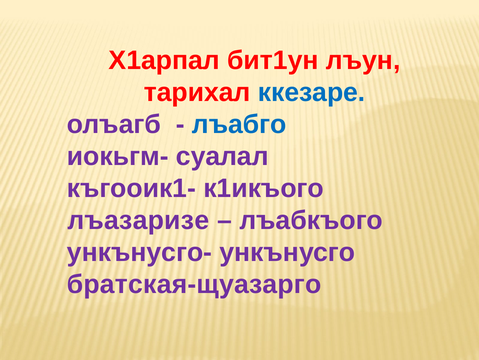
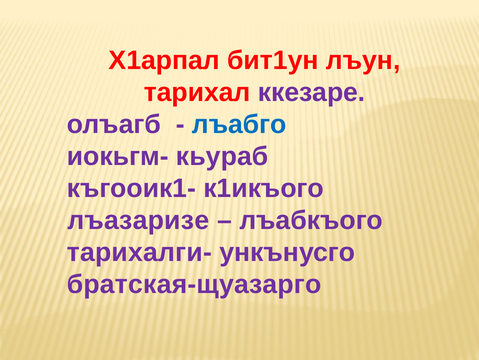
ккезаре colour: blue -> purple (312, 92)
суалал: суалал -> кьураб (222, 156)
ункънусго-: ункънусго- -> тарихалги- (139, 252)
